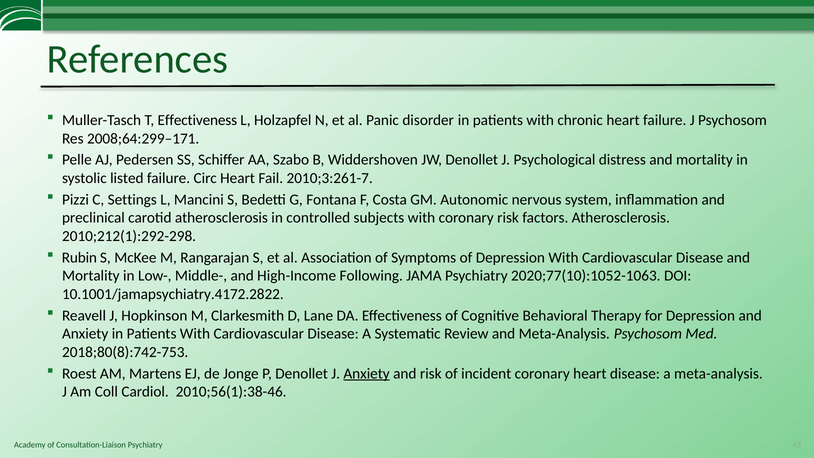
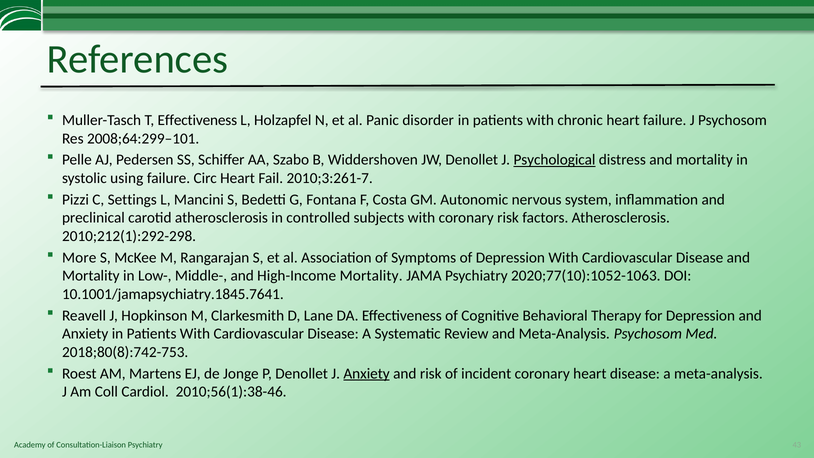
2008;64:299–171: 2008;64:299–171 -> 2008;64:299–101 (143, 138)
Psychological underline: none -> present (554, 160)
listed: listed -> using (127, 178)
Rubin: Rubin -> More (79, 257)
High-Income Following: Following -> Mortality (371, 276)
10.1001/jamapsychiatry.4172.2822: 10.1001/jamapsychiatry.4172.2822 -> 10.1001/jamapsychiatry.1845.7641 (173, 294)
